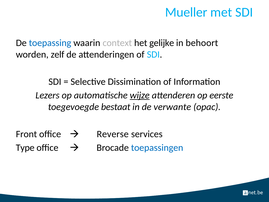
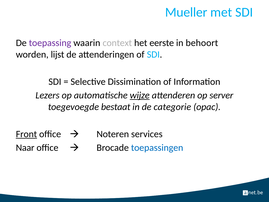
toepassing colour: blue -> purple (50, 43)
gelijke: gelijke -> eerste (162, 43)
zelf: zelf -> lijst (58, 54)
eerste: eerste -> server (221, 95)
verwante: verwante -> categorie (172, 107)
Front underline: none -> present (26, 134)
Reverse: Reverse -> Noteren (113, 134)
Type: Type -> Naar (25, 148)
